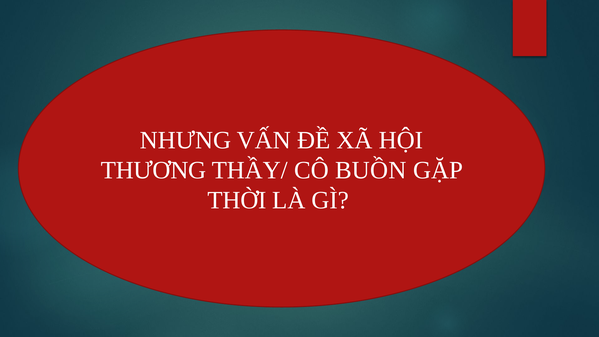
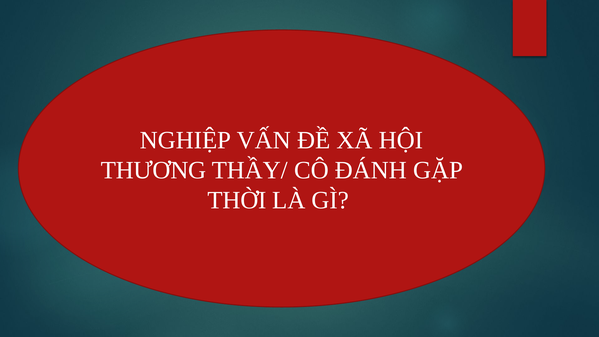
NHƯNG: NHƯNG -> NGHIỆP (186, 140)
BUỒN: BUỒN -> ĐÁNH (371, 170)
